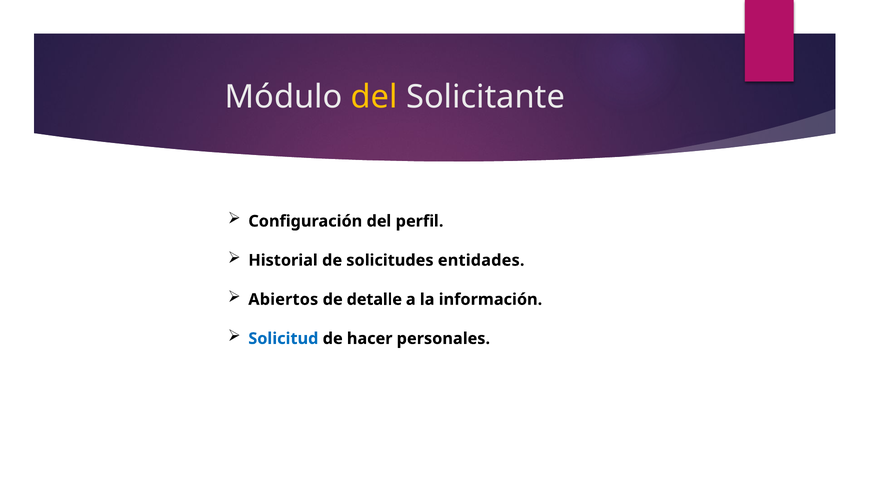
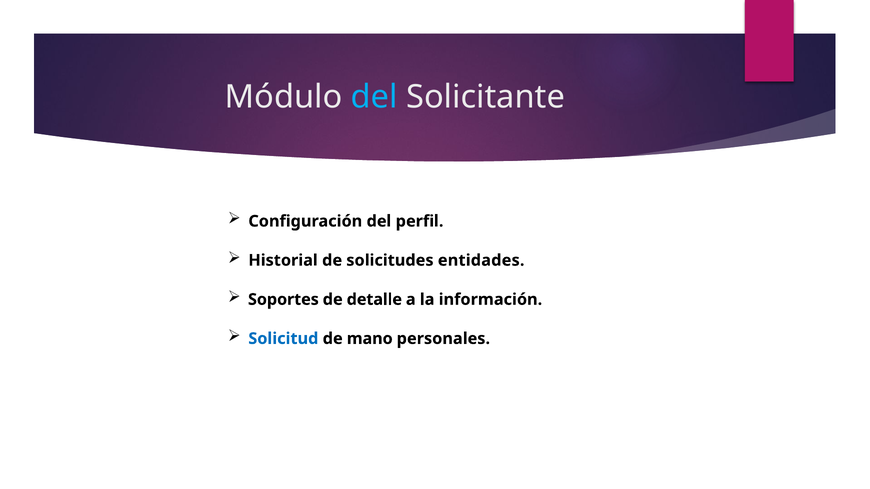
del colour: yellow -> light blue (374, 97)
Abiertos: Abiertos -> Soportes (283, 300)
hacer: hacer -> mano (370, 339)
